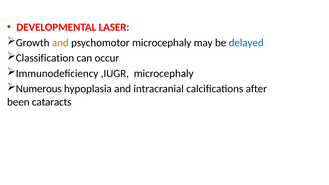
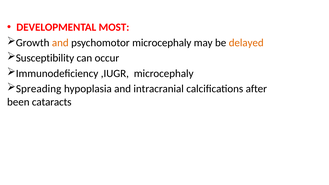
LASER: LASER -> MOST (114, 27)
delayed colour: blue -> orange (246, 43)
Classification: Classification -> Susceptibility (45, 58)
Numerous: Numerous -> Spreading (39, 89)
